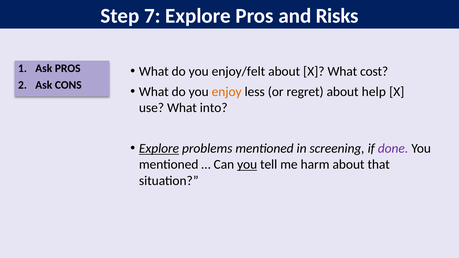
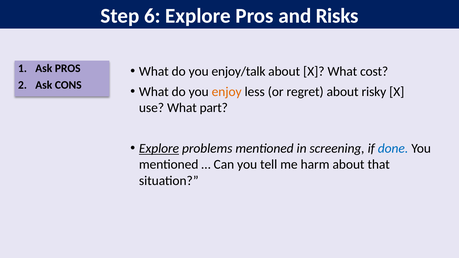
7: 7 -> 6 (152, 16)
enjoy/felt: enjoy/felt -> enjoy/talk (239, 71)
help: help -> risky (374, 92)
into: into -> part (214, 108)
done colour: purple -> blue (393, 149)
you underline: present -> none (247, 165)
